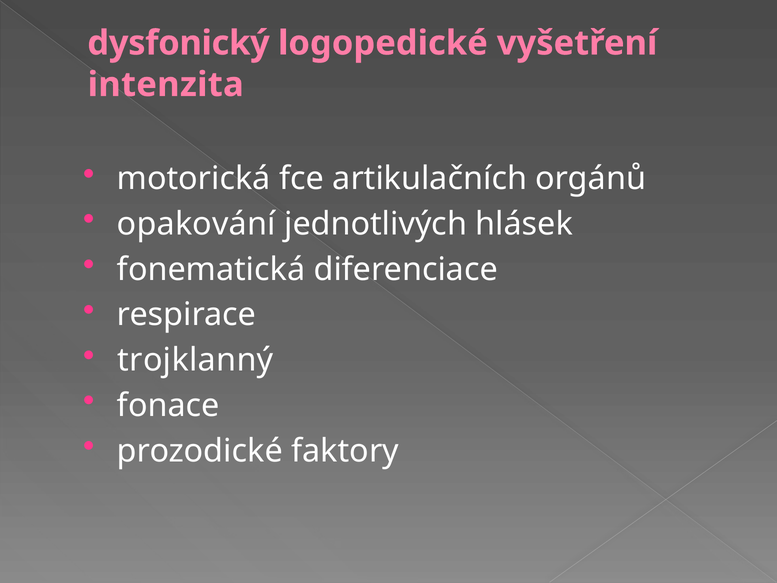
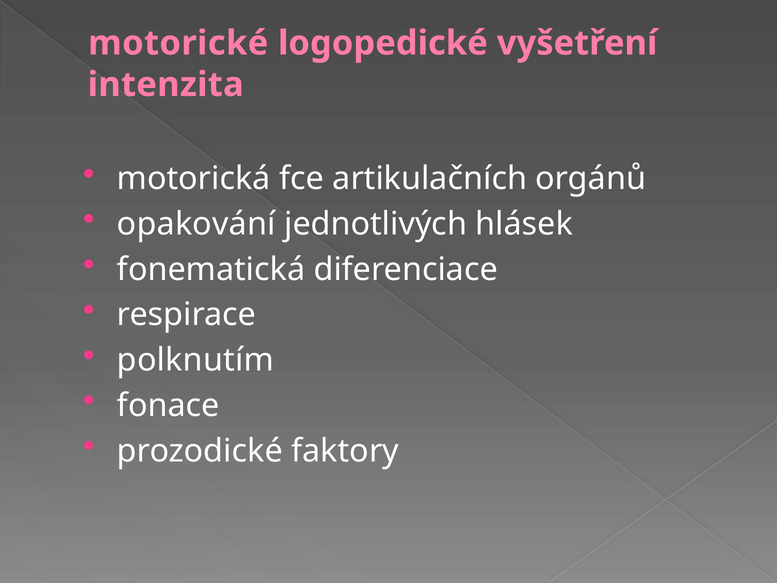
dysfonický: dysfonický -> motorické (178, 43)
trojklanný: trojklanný -> polknutím (195, 360)
